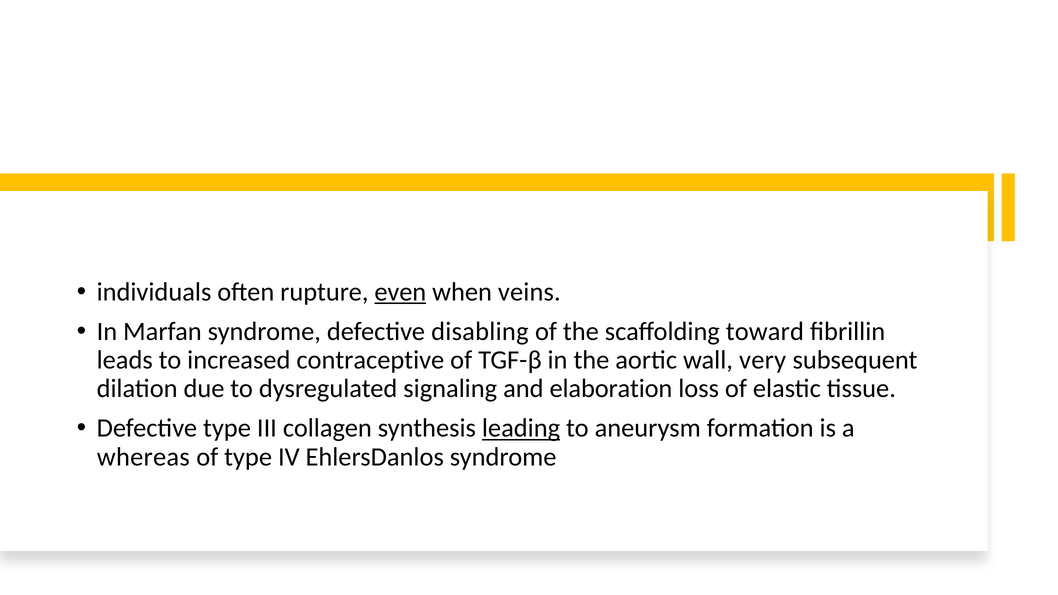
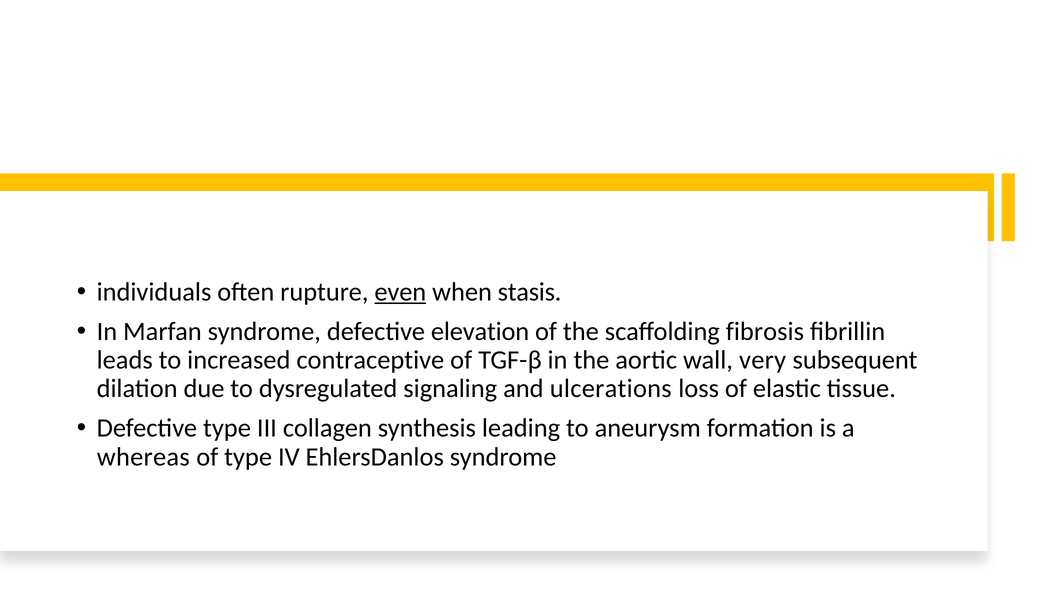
veins: veins -> stasis (530, 292)
disabling: disabling -> elevation (480, 332)
toward: toward -> fibrosis (765, 332)
elaboration: elaboration -> ulcerations (611, 389)
leading underline: present -> none (521, 428)
